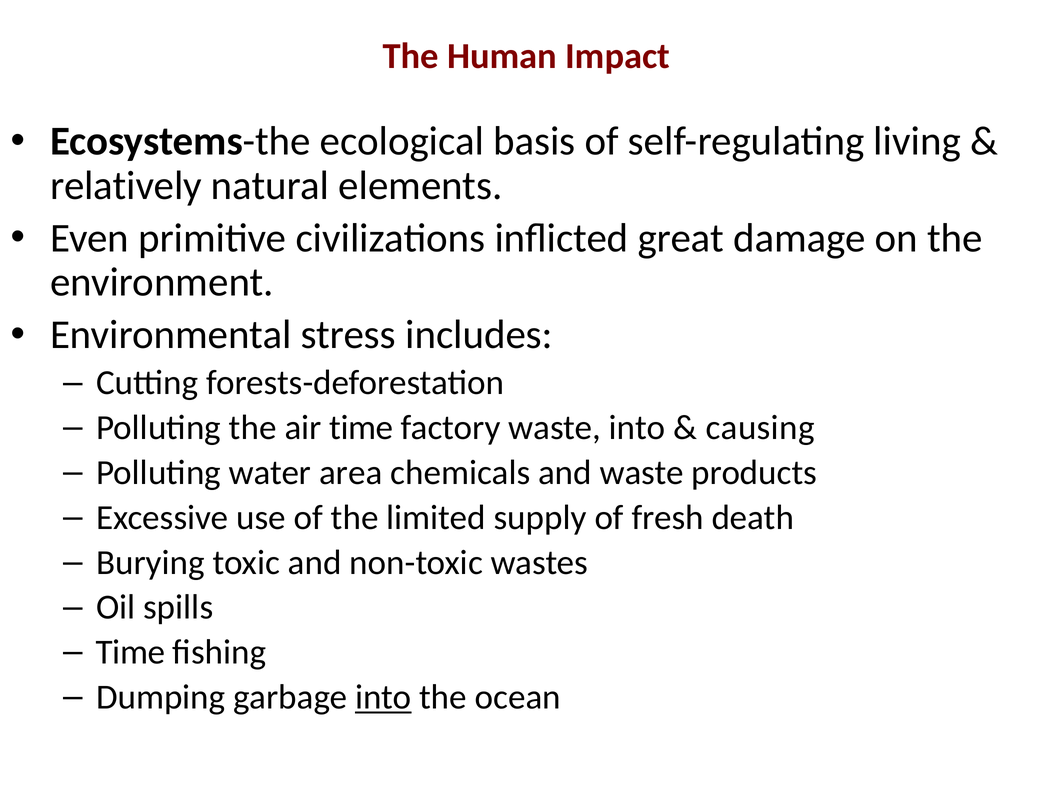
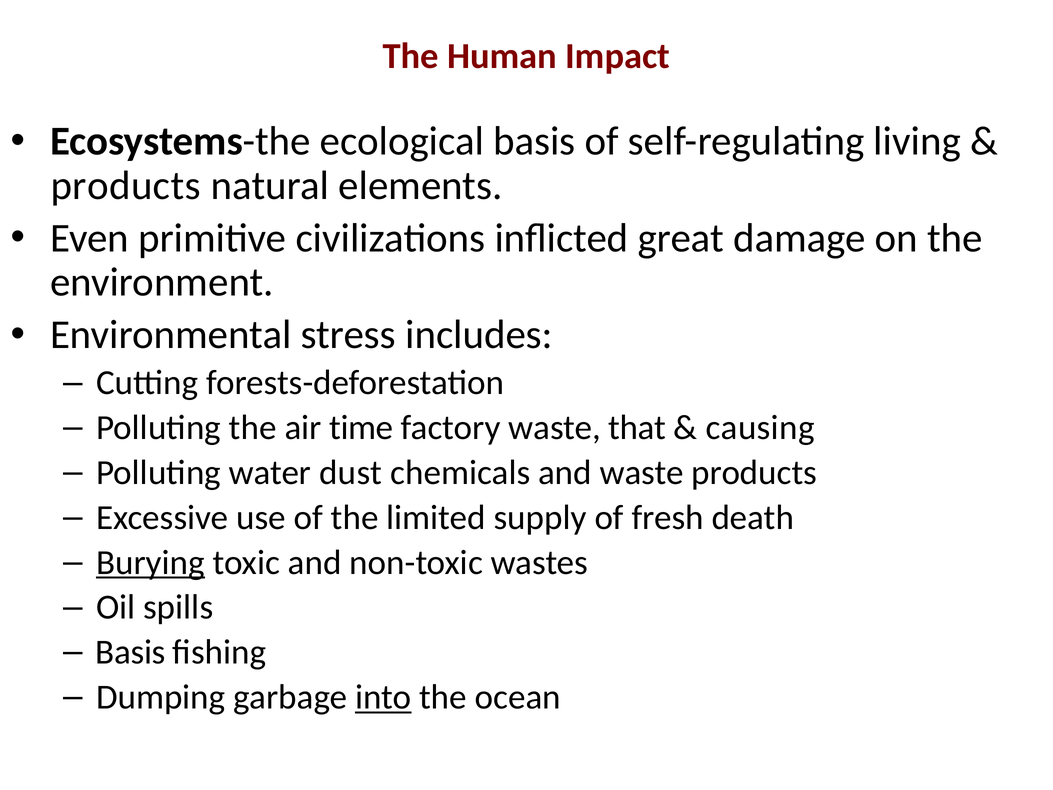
relatively: relatively -> products (126, 185)
waste into: into -> that (637, 428)
area: area -> dust (351, 473)
Burying underline: none -> present (150, 562)
Time: Time -> Basis (130, 652)
